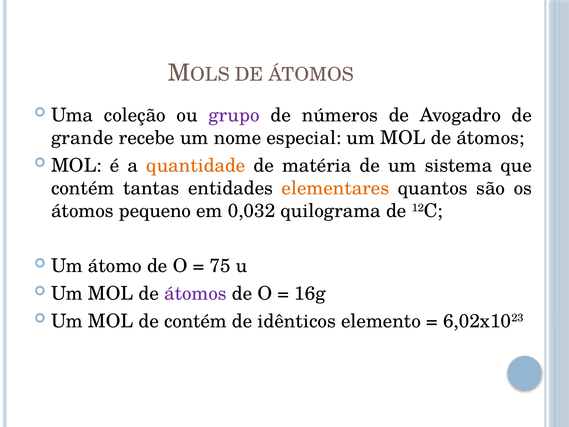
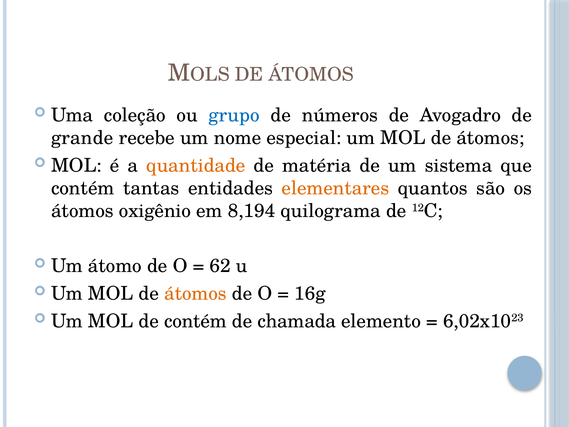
grupo colour: purple -> blue (234, 115)
pequeno: pequeno -> oxigênio (155, 211)
0,032: 0,032 -> 8,194 (252, 211)
75: 75 -> 62 (220, 266)
átomos colour: purple -> orange (195, 293)
idênticos: idênticos -> chamada (297, 321)
